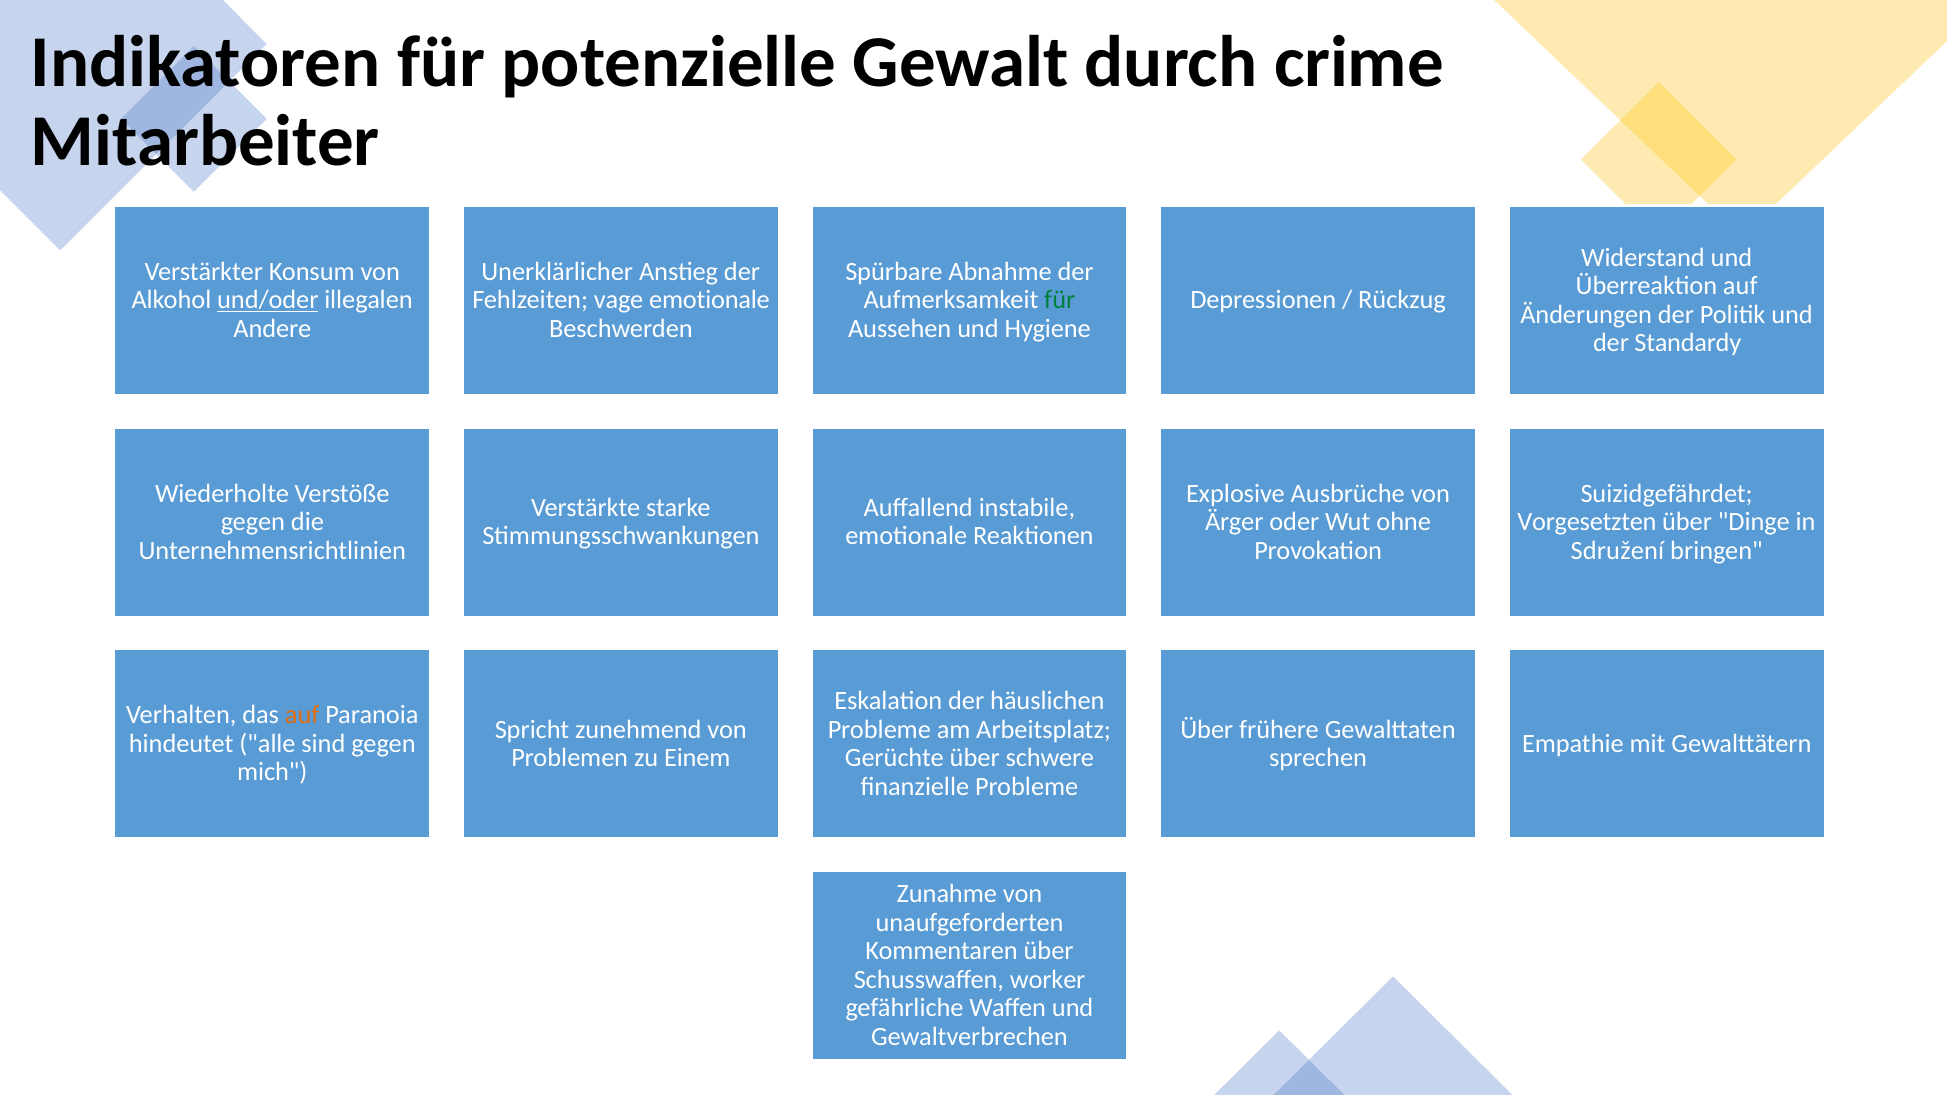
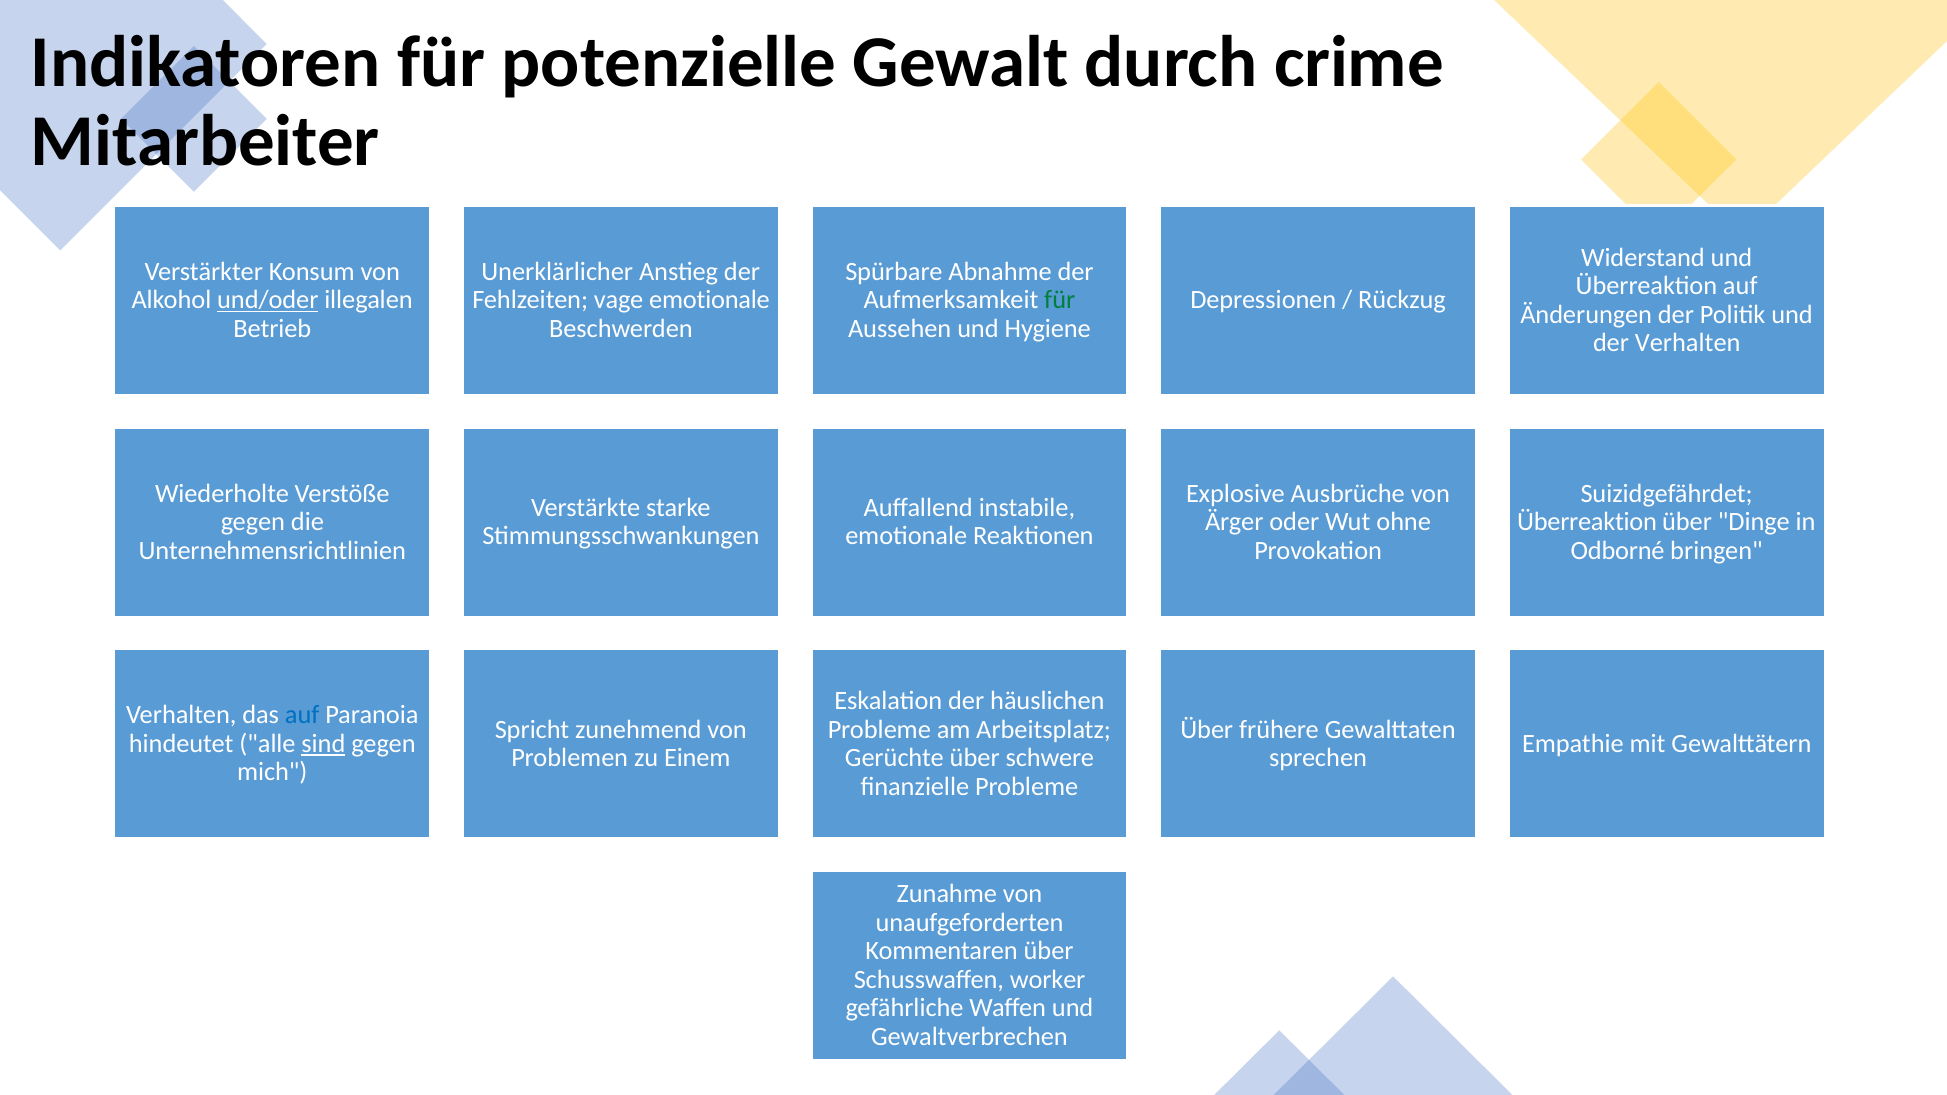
Andere: Andere -> Betrieb (272, 329)
der Standardy: Standardy -> Verhalten (1688, 343)
Vorgesetzten: Vorgesetzten -> Überreaktion (1587, 522)
Sdružení: Sdružení -> Odborné (1618, 550)
auf colour: orange -> blue (302, 715)
sind underline: none -> present (323, 744)
